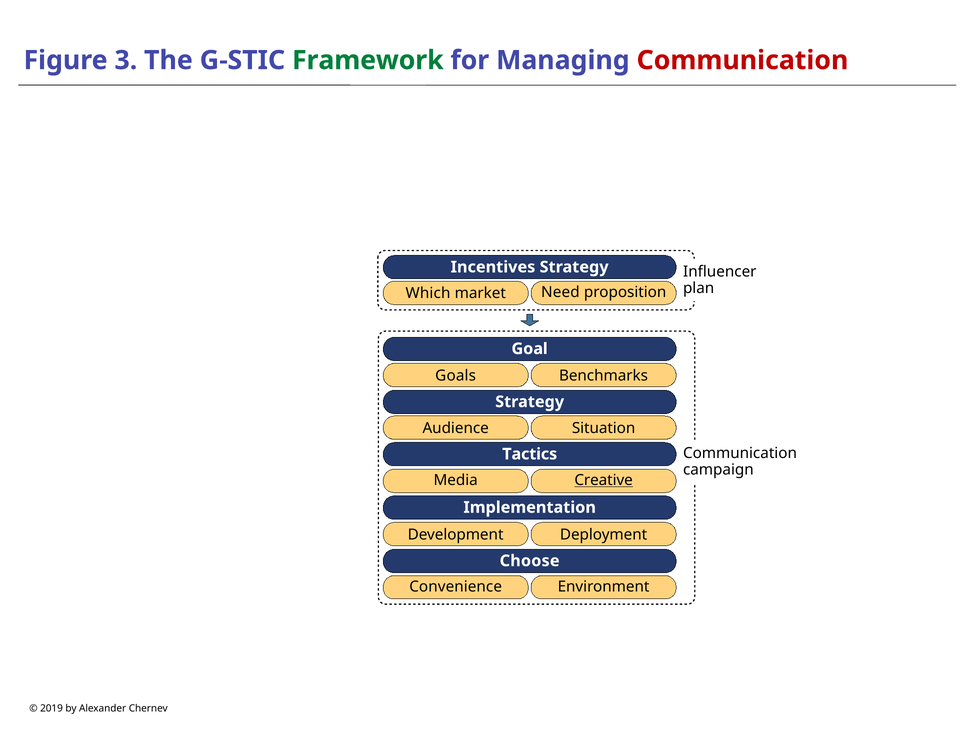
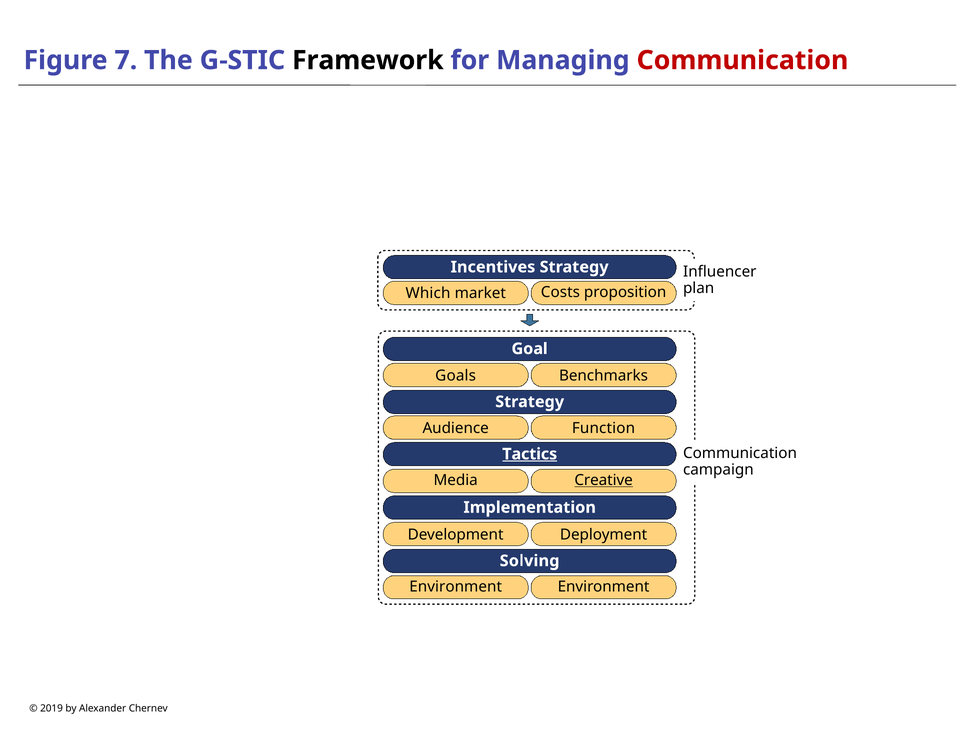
3: 3 -> 7 (126, 60)
Framework colour: green -> black (368, 60)
Need: Need -> Costs (560, 292)
Situation: Situation -> Function (603, 428)
Tactics underline: none -> present (530, 454)
Choose: Choose -> Solving (530, 561)
Convenience: Convenience -> Environment (456, 586)
